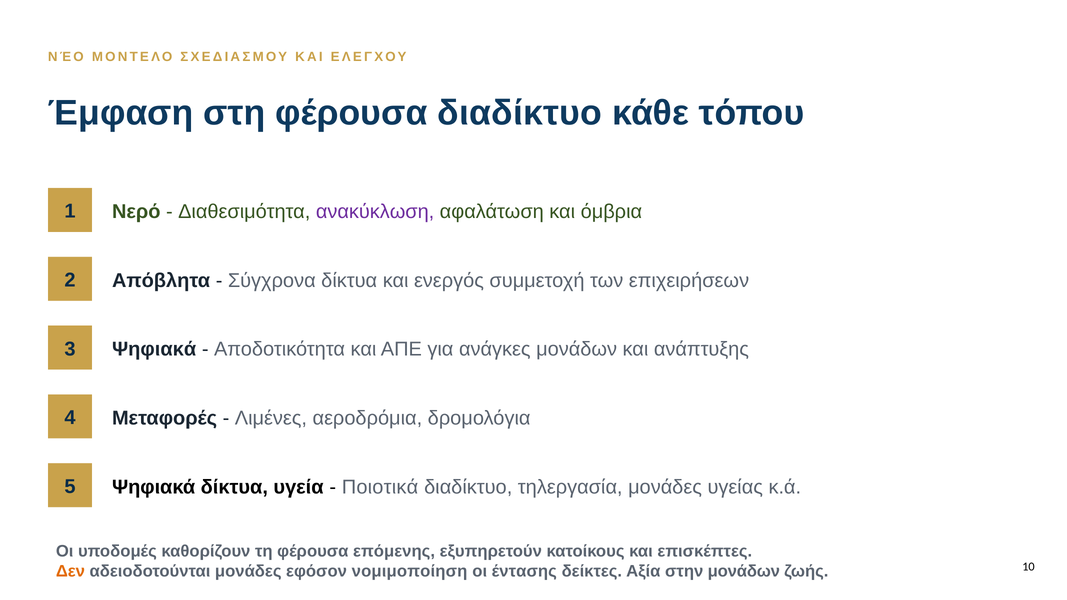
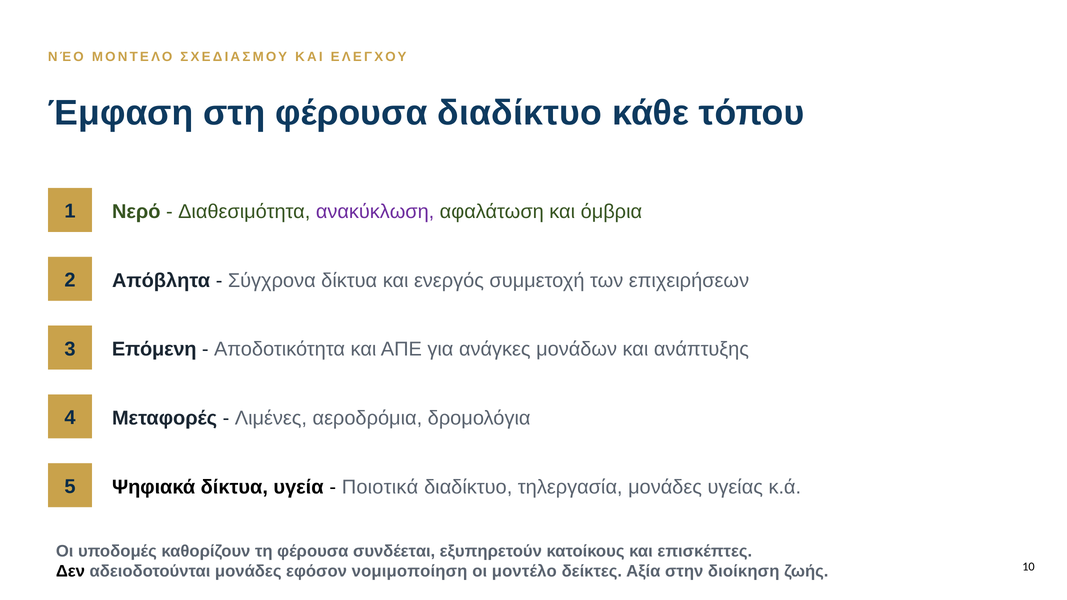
3 Ψηφιακά: Ψηφιακά -> Επόμενη (154, 349)
επόμενης: επόμενης -> συνδέεται (394, 551)
Δεν colour: orange -> black (70, 571)
έντασης: έντασης -> μοντέλο (524, 571)
στην μονάδων: μονάδων -> διοίκηση (744, 571)
